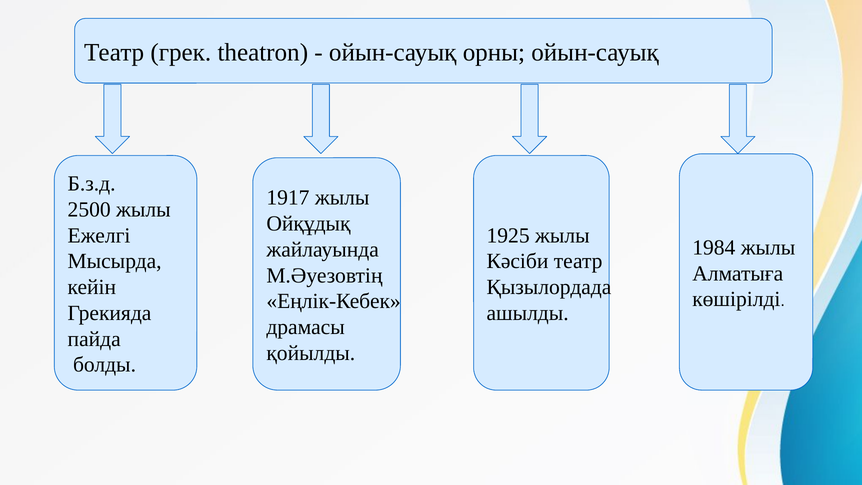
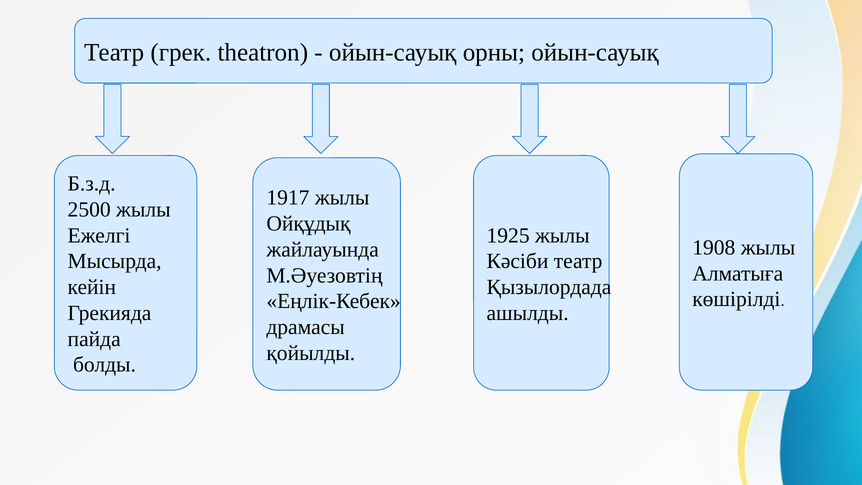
1984: 1984 -> 1908 (714, 248)
